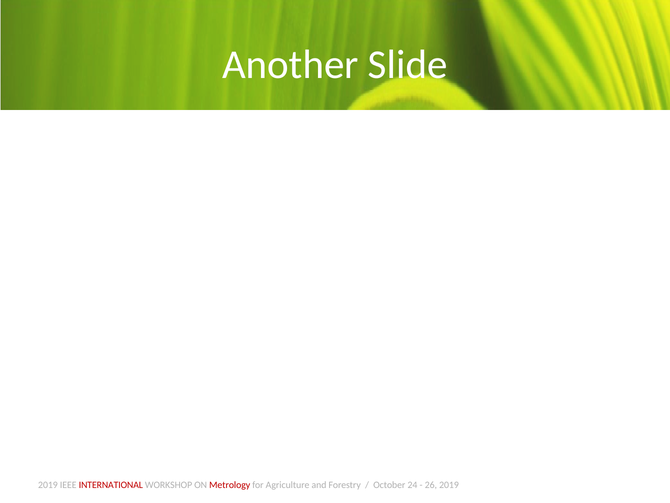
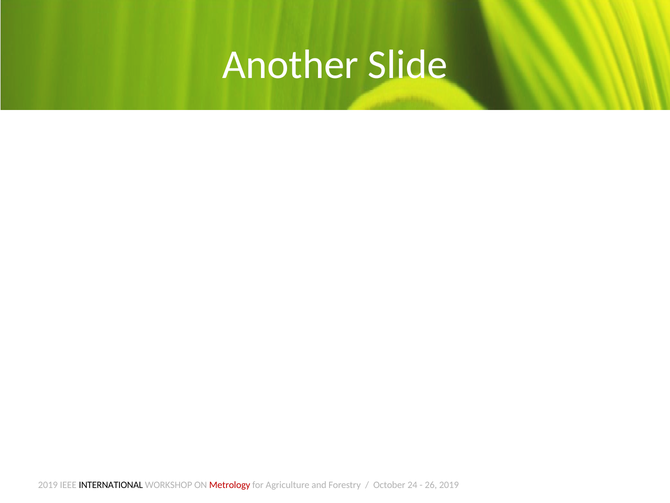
INTERNATIONAL colour: red -> black (111, 484)
